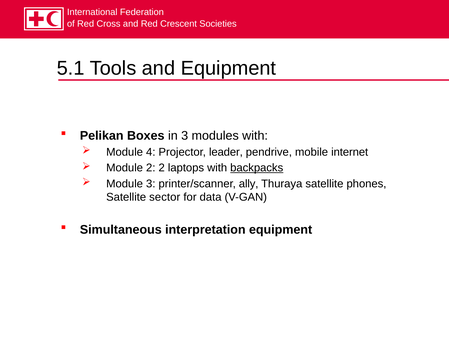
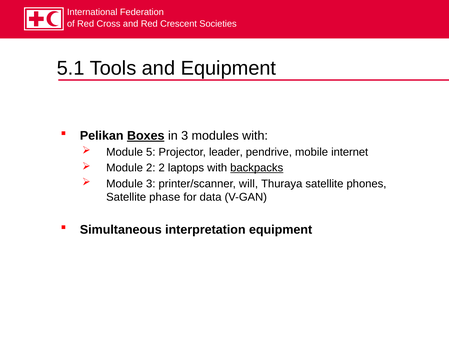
Boxes underline: none -> present (146, 136)
4: 4 -> 5 (151, 152)
ally: ally -> will (249, 184)
sector: sector -> phase (165, 197)
